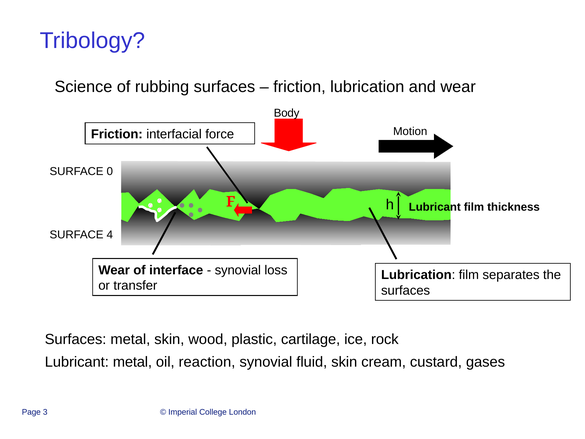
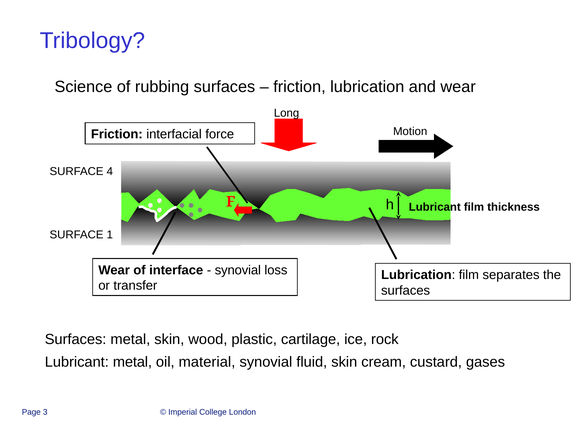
Body: Body -> Long (287, 113)
0: 0 -> 4 (110, 171)
4: 4 -> 1 (110, 235)
reaction: reaction -> material (207, 362)
